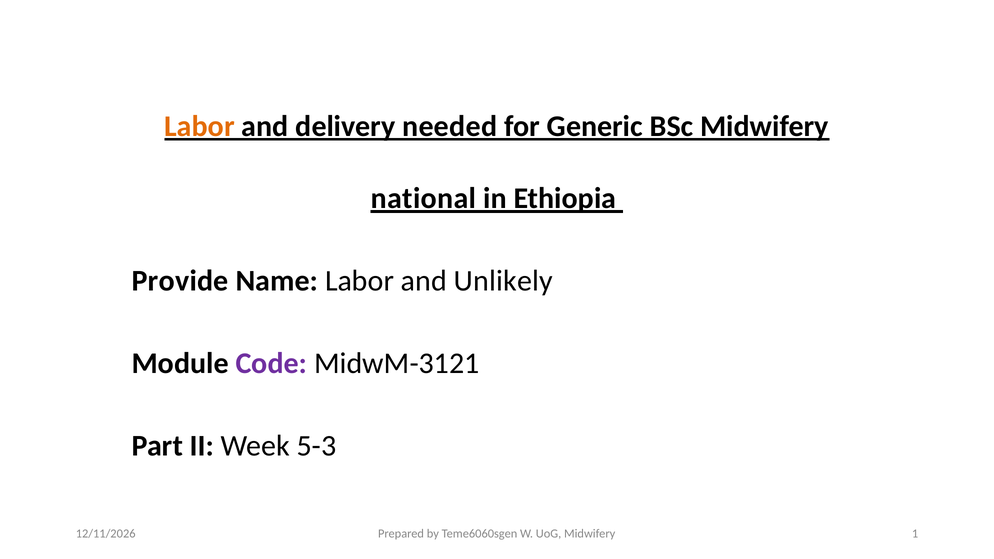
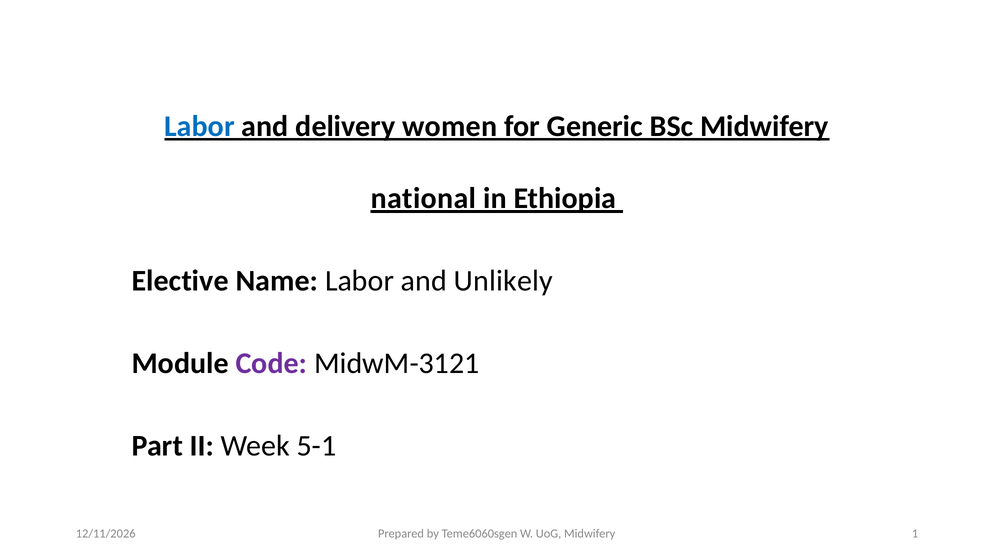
Labor colour: orange -> blue (199, 126)
needed: needed -> women (450, 126)
Provide: Provide -> Elective (180, 281)
5-3: 5-3 -> 5-1 (317, 446)
